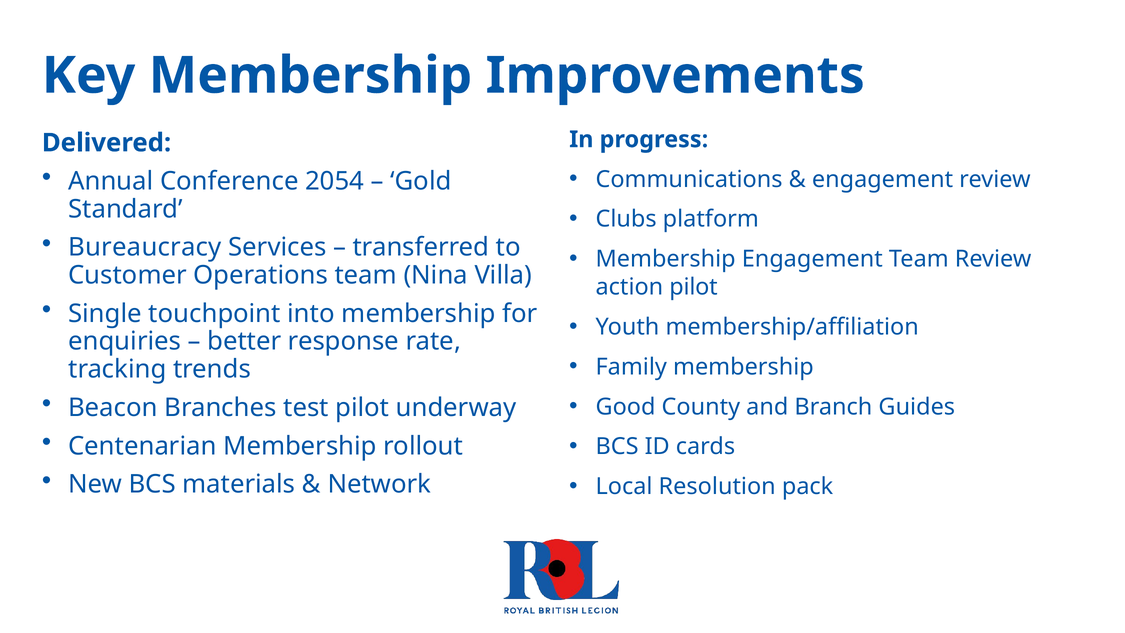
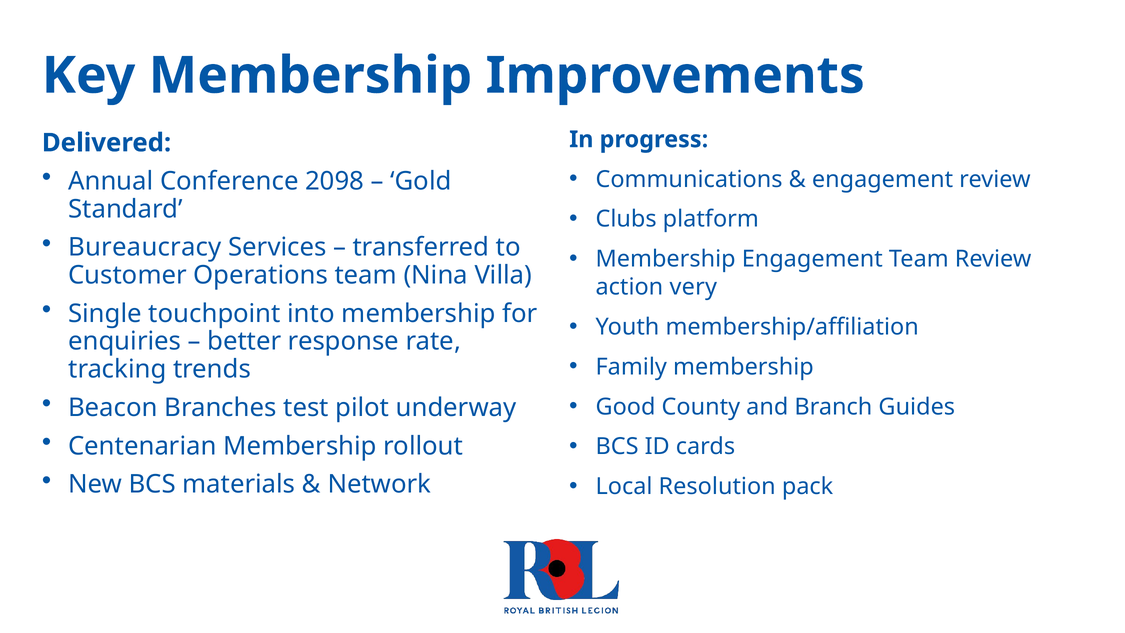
2054: 2054 -> 2098 (335, 181)
action pilot: pilot -> very (693, 287)
